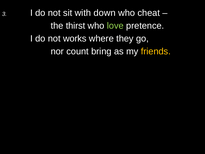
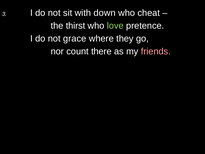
works: works -> grace (75, 38)
bring: bring -> there (101, 51)
friends colour: yellow -> pink (156, 51)
